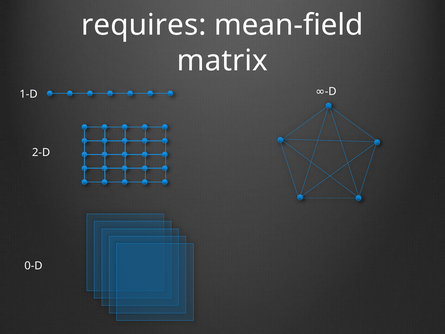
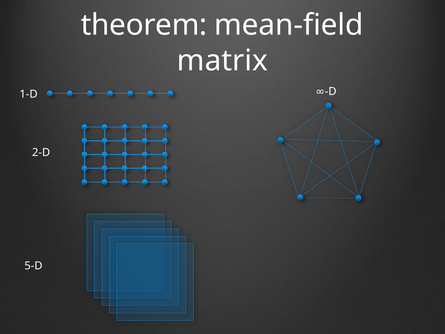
requires: requires -> theorem (144, 25)
0-D: 0-D -> 5-D (33, 266)
